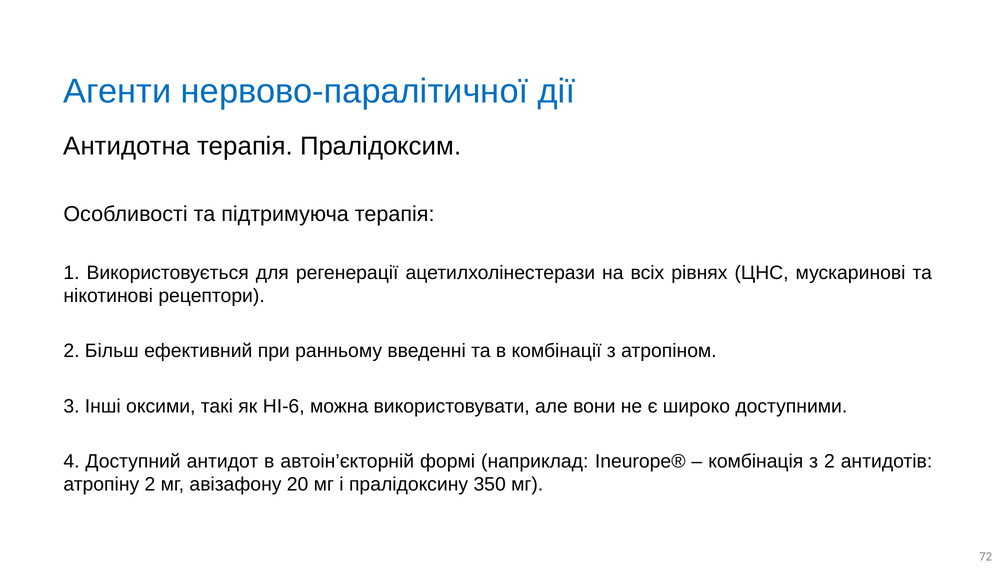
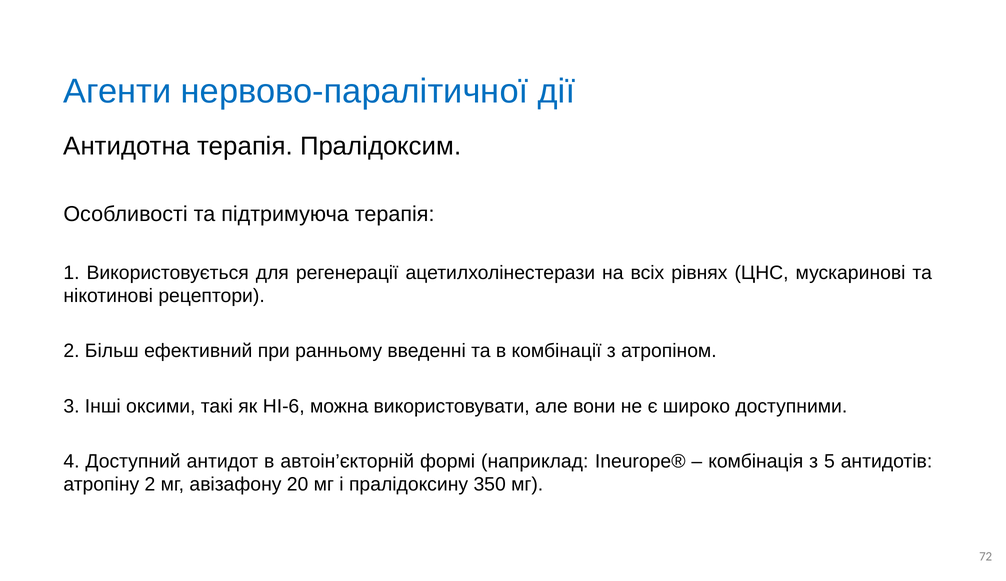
з 2: 2 -> 5 (829, 461)
